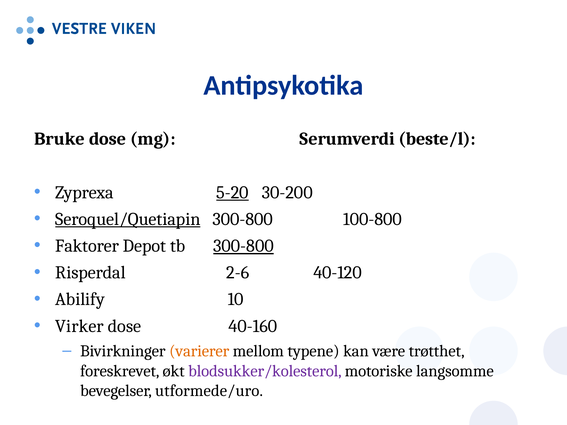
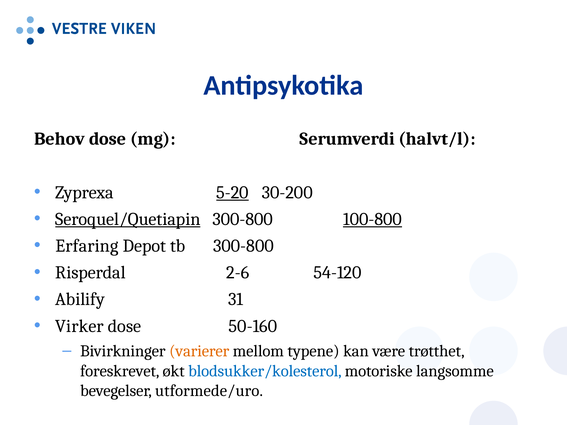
Bruke: Bruke -> Behov (59, 139)
beste/l: beste/l -> halvt/l (437, 139)
100-800 underline: none -> present (373, 219)
Faktorer: Faktorer -> Erfaring (87, 246)
300-800 underline: present -> none (243, 246)
40-120: 40-120 -> 54-120 (338, 273)
10: 10 -> 31 (236, 300)
40-160: 40-160 -> 50-160 (253, 326)
blodsukker/kolesterol colour: purple -> blue (265, 371)
